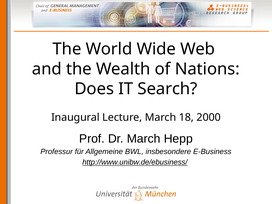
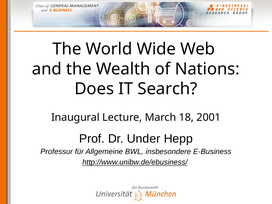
2000: 2000 -> 2001 (209, 117)
Dr March: March -> Under (144, 139)
